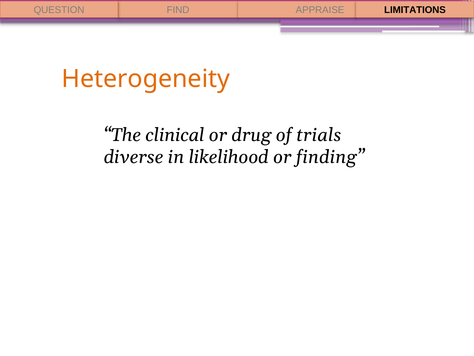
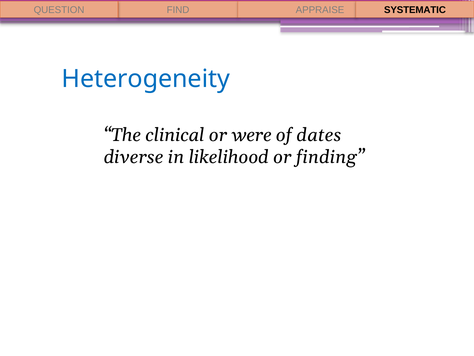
LIMITATIONS: LIMITATIONS -> SYSTEMATIC (415, 10)
Heterogeneity colour: orange -> blue (146, 79)
drug: drug -> were (252, 135)
trials: trials -> dates (319, 135)
